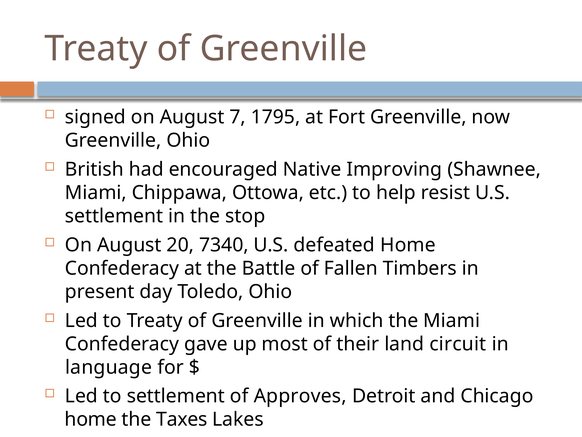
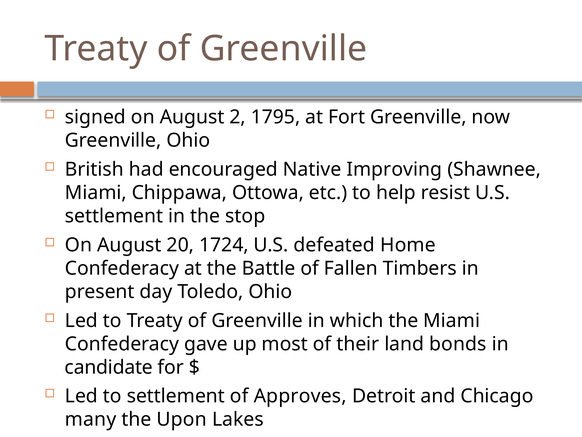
7: 7 -> 2 (238, 117)
7340: 7340 -> 1724 (224, 245)
circuit: circuit -> bonds (458, 344)
language: language -> candidate (109, 367)
home: home -> many (91, 419)
Taxes: Taxes -> Upon (182, 419)
